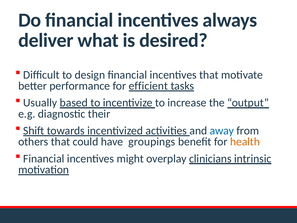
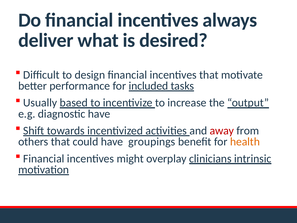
efficient: efficient -> included (148, 86)
diagnostic their: their -> have (99, 114)
away colour: blue -> red (222, 131)
